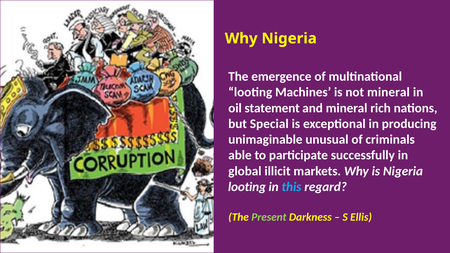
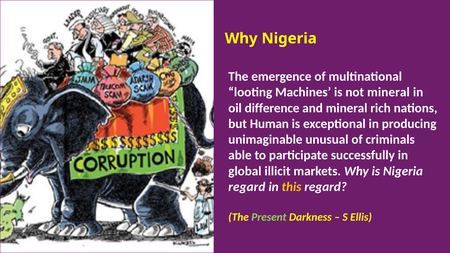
statement: statement -> difference (272, 108)
Special: Special -> Human (269, 124)
looting: looting -> regard (247, 187)
this colour: light blue -> yellow (292, 187)
